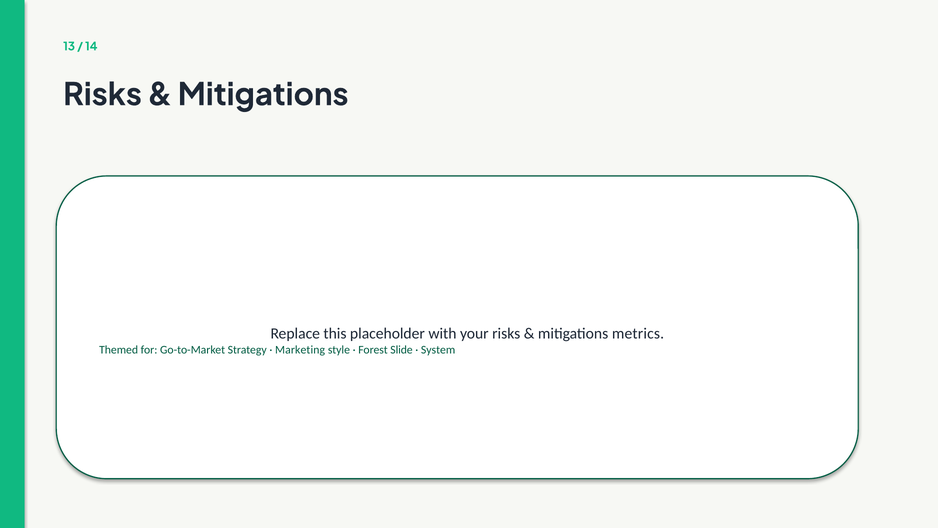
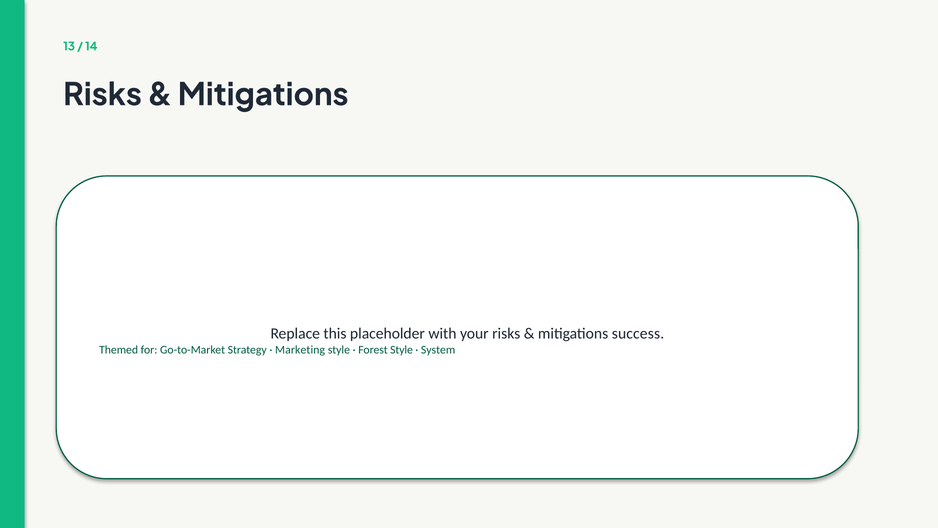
metrics: metrics -> success (638, 333)
Forest Slide: Slide -> Style (402, 350)
